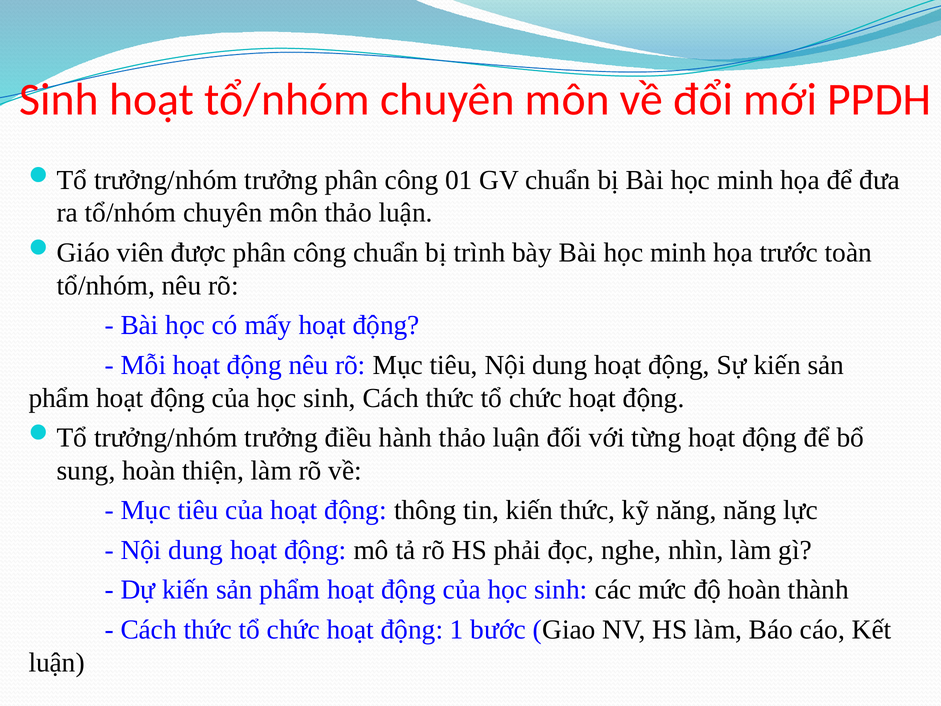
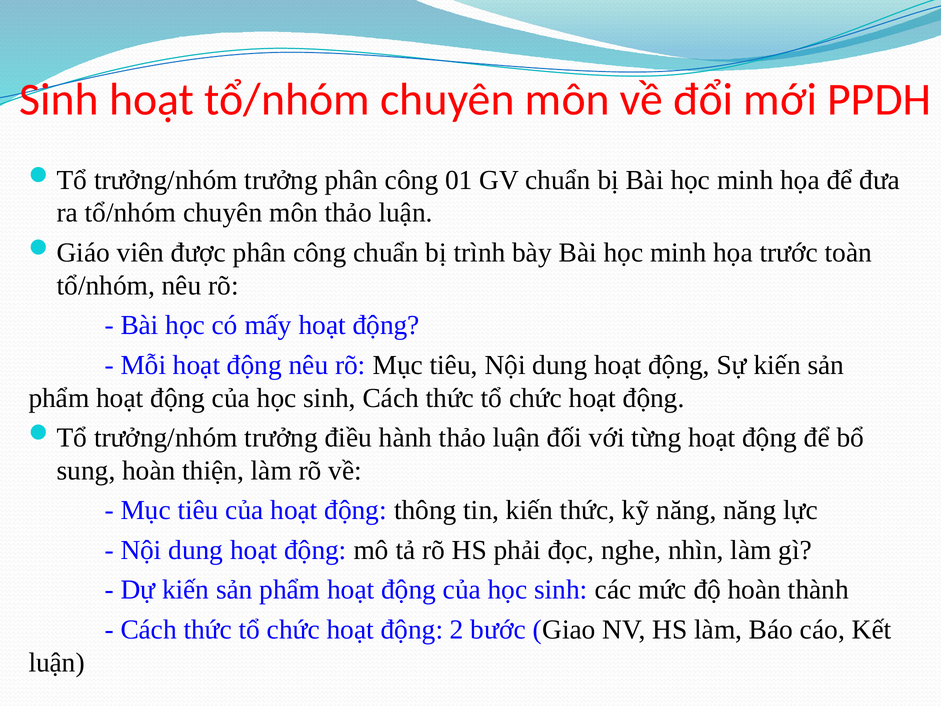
1: 1 -> 2 (457, 629)
